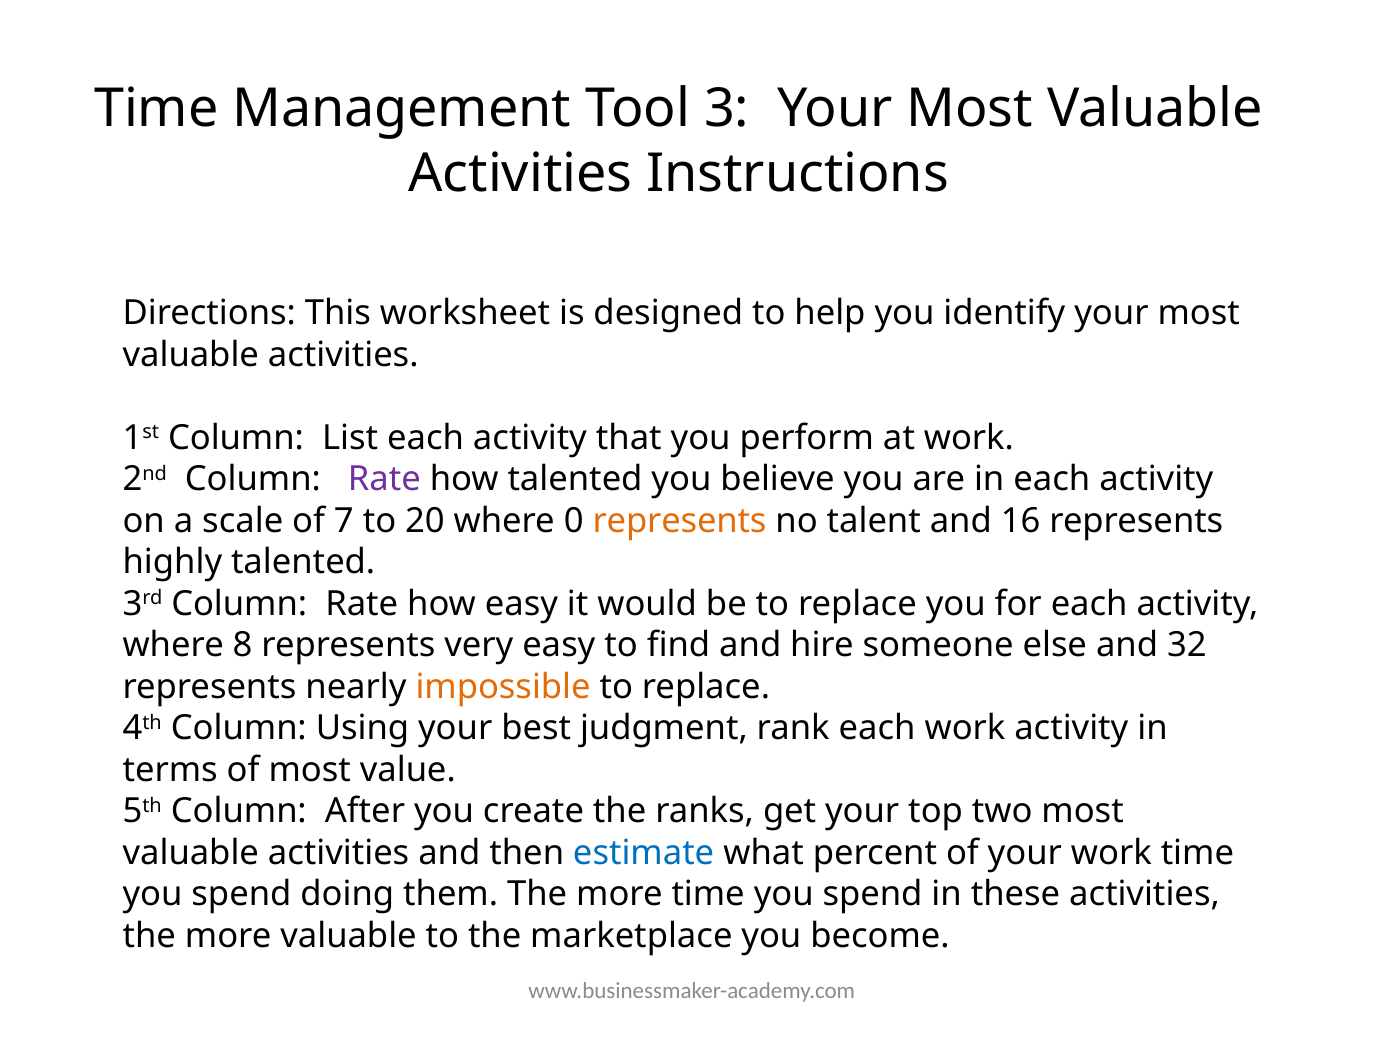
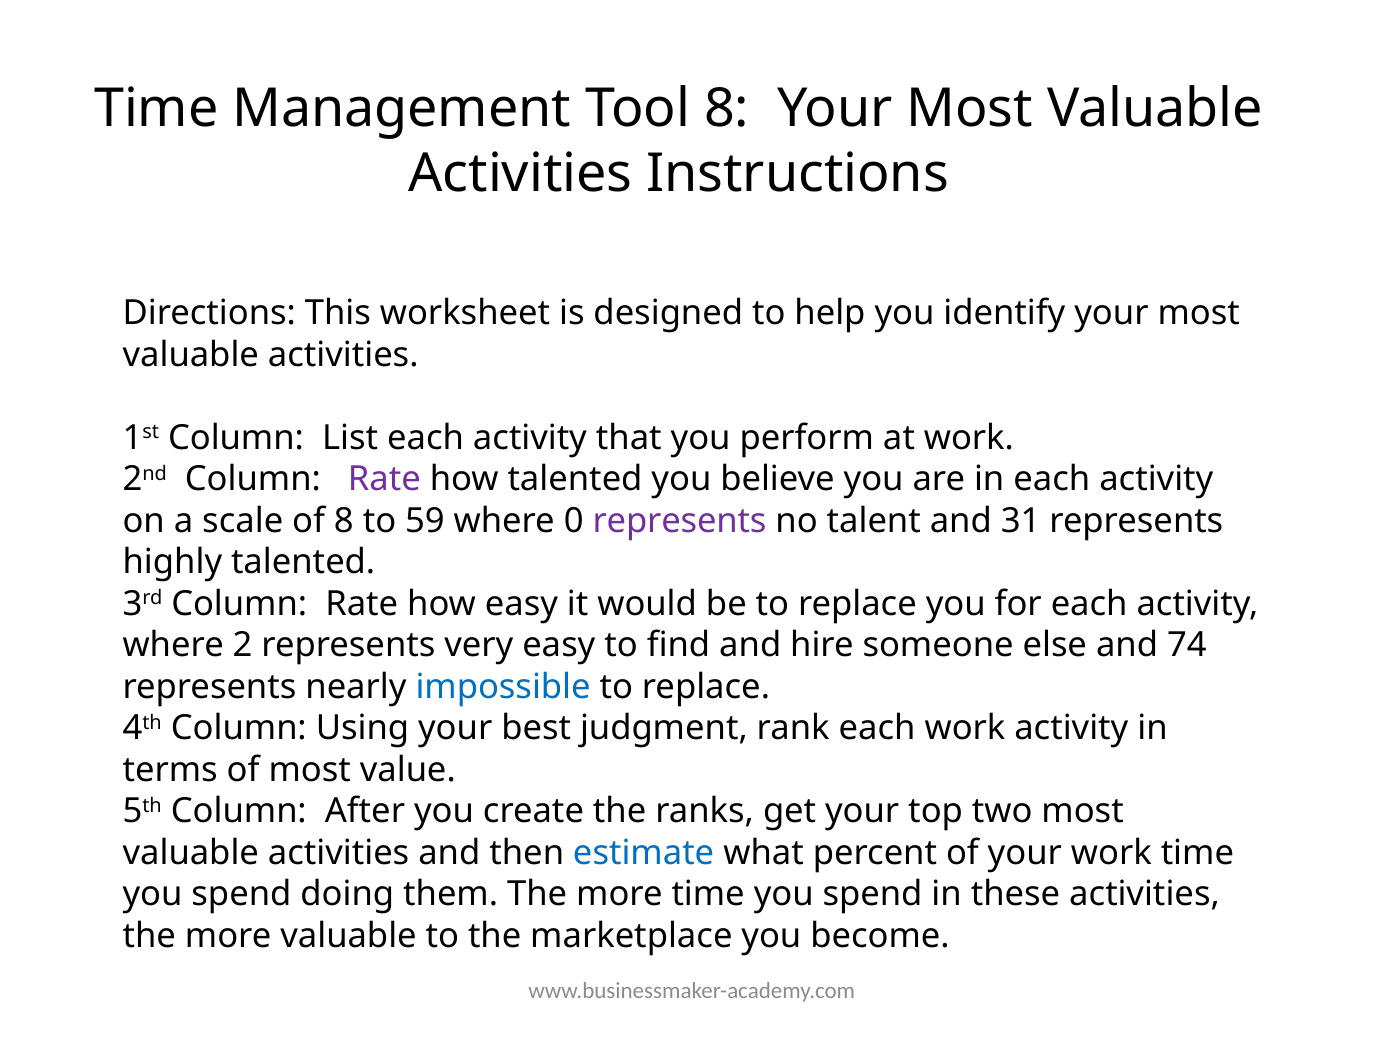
Tool 3: 3 -> 8 (727, 109)
of 7: 7 -> 8 (344, 521)
20: 20 -> 59 (425, 521)
represents colour: orange -> purple (680, 521)
16: 16 -> 31 (1021, 521)
8: 8 -> 2 (243, 645)
32: 32 -> 74 (1187, 645)
impossible colour: orange -> blue (503, 687)
